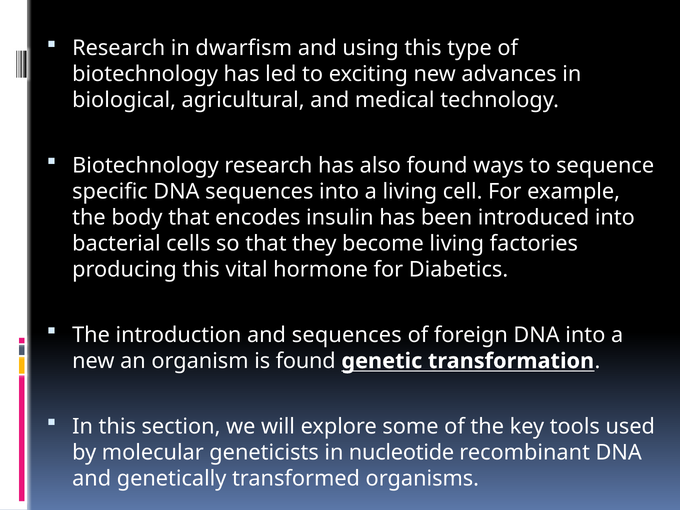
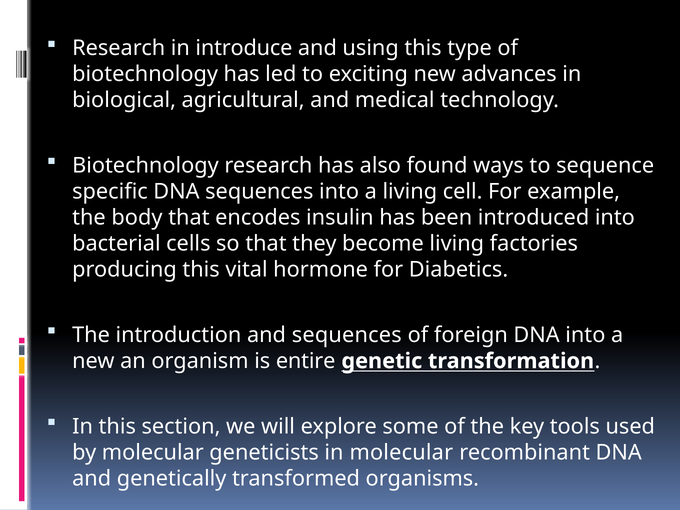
dwarfism: dwarfism -> introduce (244, 48)
is found: found -> entire (306, 361)
in nucleotide: nucleotide -> molecular (401, 452)
